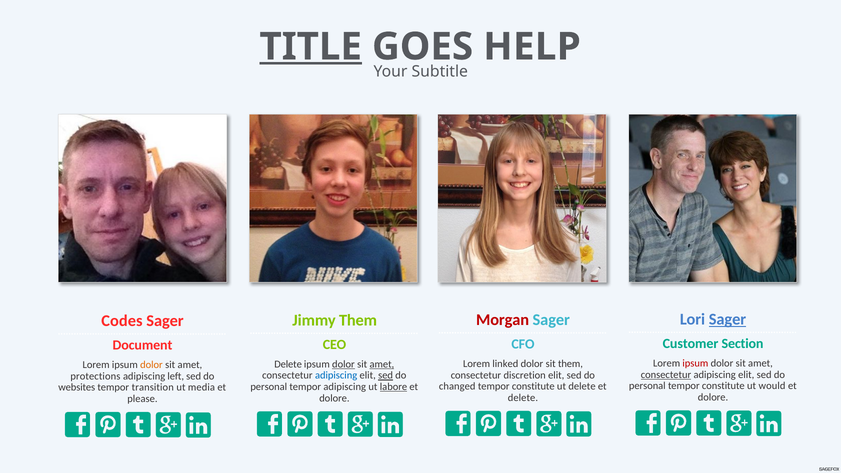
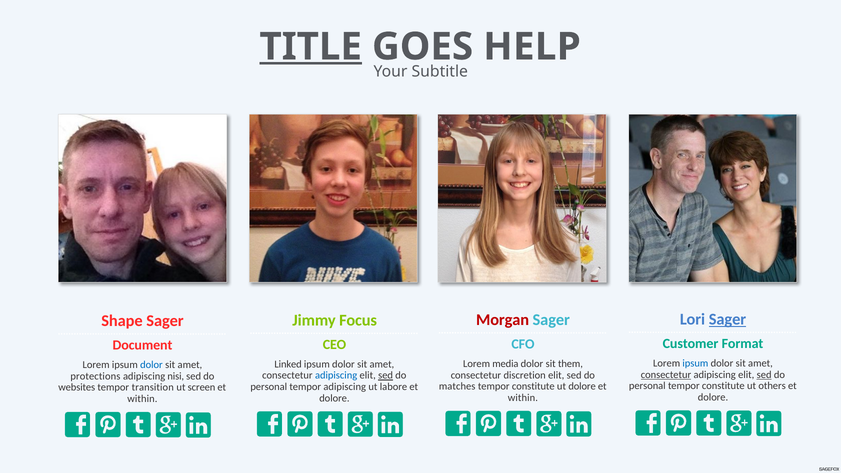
Jimmy Them: Them -> Focus (358, 320)
Codes: Codes -> Shape (122, 321)
Section: Section -> Format (742, 344)
ipsum colour: red -> blue (695, 363)
linked: linked -> media (505, 364)
Delete: Delete -> Linked (288, 364)
dolor underline: present -> none (343, 364)
amet underline: present -> none (382, 364)
dolor colour: orange -> blue (151, 365)
sed underline: none -> present (764, 375)
left: left -> nisi (176, 376)
would: would -> others (772, 386)
changed: changed -> matches (457, 386)
ut delete: delete -> dolore (582, 386)
labore underline: present -> none (393, 387)
media: media -> screen (202, 388)
delete: delete -> within (523, 398)
please: please -> within (142, 399)
